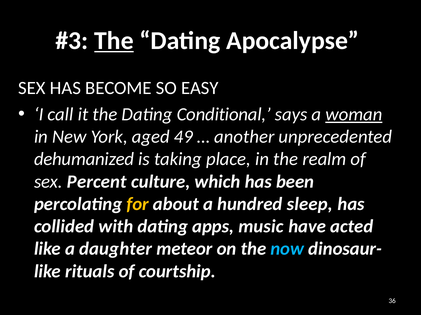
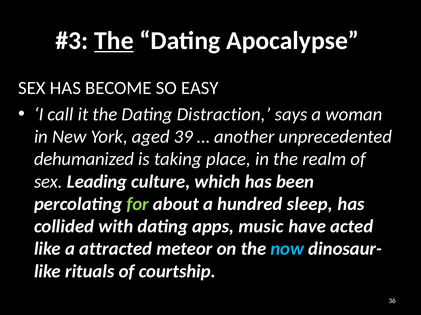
Conditional: Conditional -> Distraction (224, 115)
woman underline: present -> none (354, 115)
49: 49 -> 39 (183, 137)
Percent: Percent -> Leading (97, 182)
for colour: yellow -> light green (138, 204)
daughter: daughter -> attracted (116, 249)
